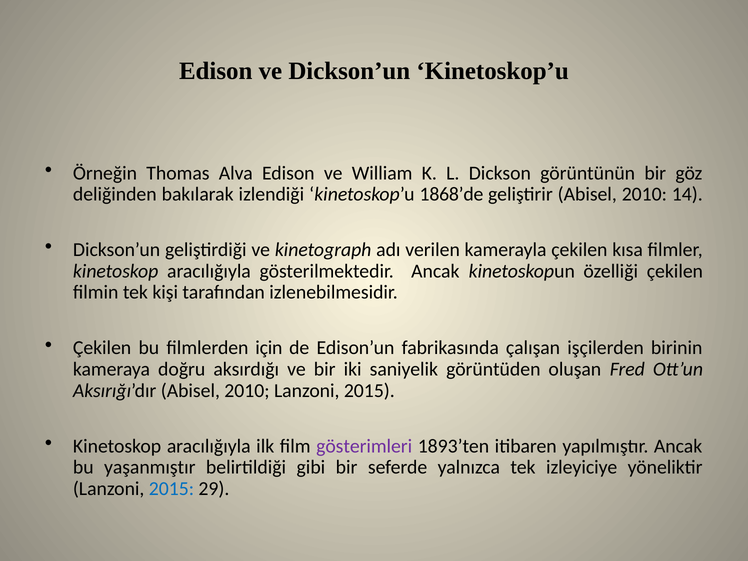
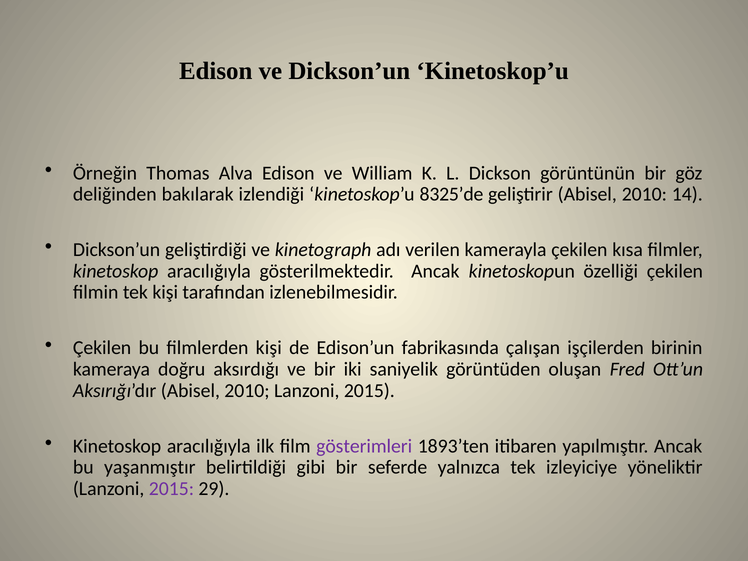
1868’de: 1868’de -> 8325’de (452, 194)
filmlerden için: için -> kişi (269, 348)
2015 colour: blue -> purple (171, 489)
